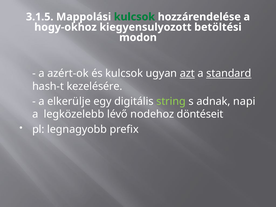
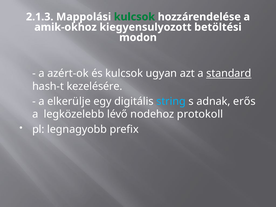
3.1.5: 3.1.5 -> 2.1.3 (40, 17)
hogy-okhoz: hogy-okhoz -> amik-okhoz (66, 27)
azt underline: present -> none (187, 73)
string colour: light green -> light blue (171, 101)
napi: napi -> erős (244, 101)
döntéseit: döntéseit -> protokoll (200, 114)
